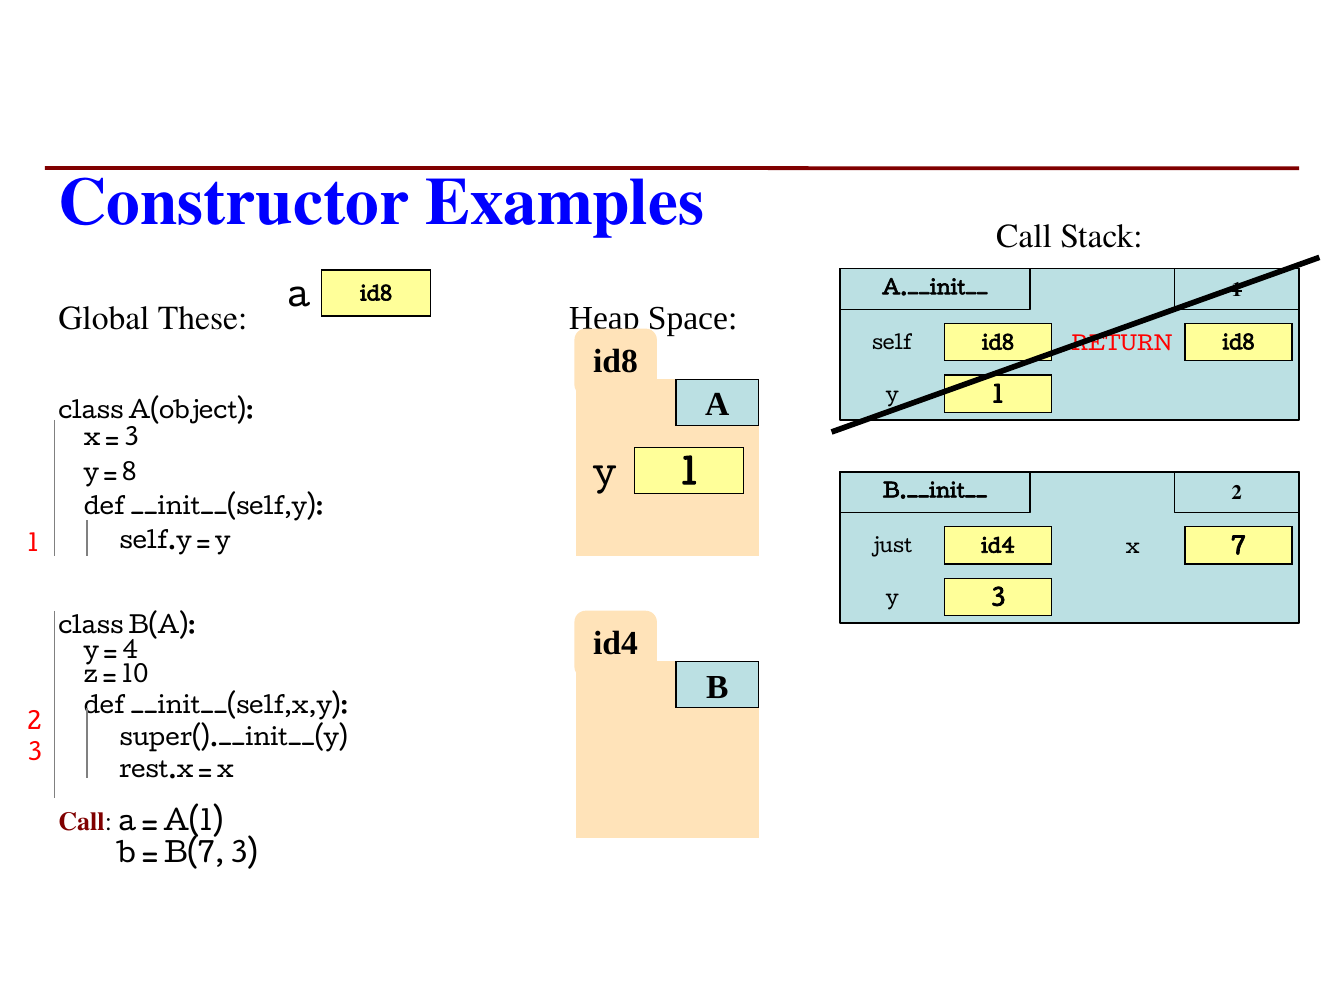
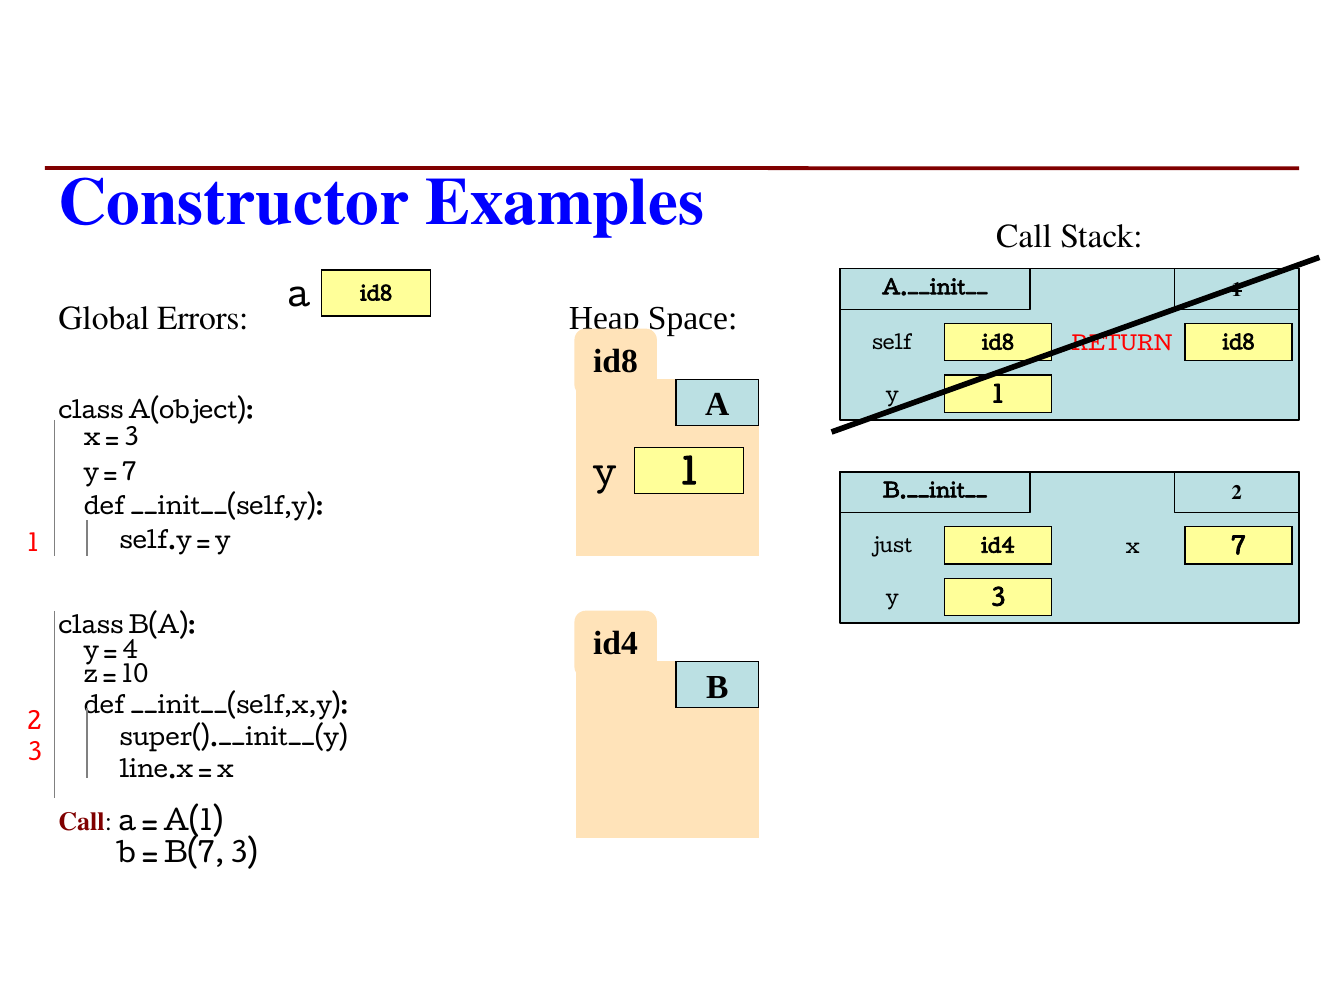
These: These -> Errors (203, 318)
8: 8 -> 7 (129, 473)
rest.x: rest.x -> line.x (156, 770)
